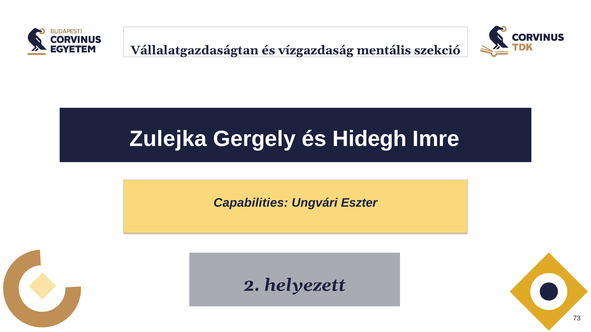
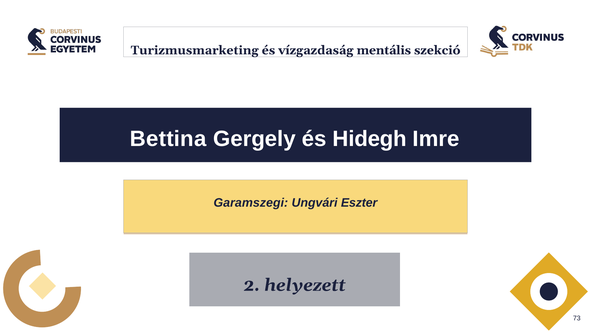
Vállalatgazdaságtan: Vállalatgazdaságtan -> Turizmusmarketing (195, 50)
Zulejka: Zulejka -> Bettina (168, 139)
Capabilities: Capabilities -> Garamszegi (251, 203)
